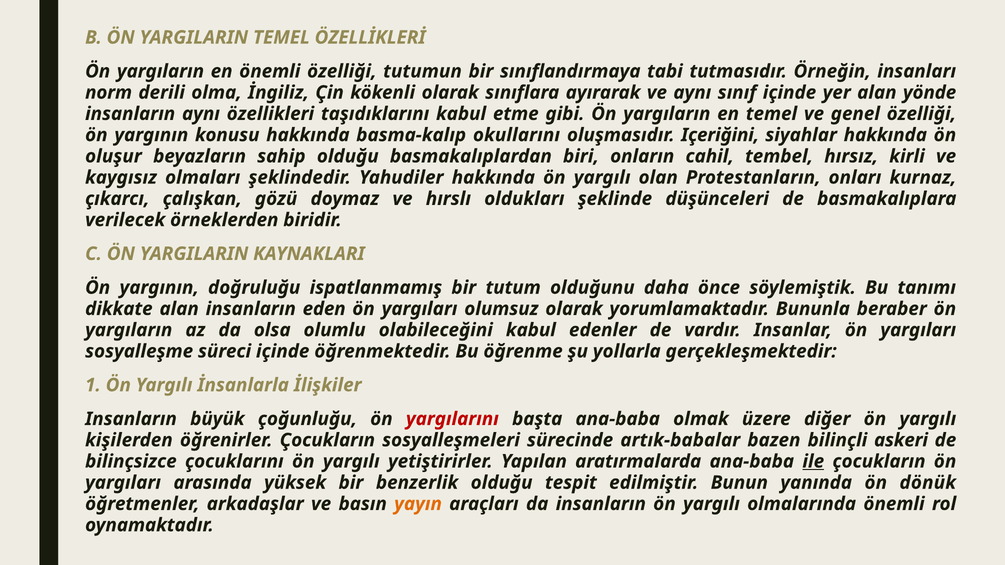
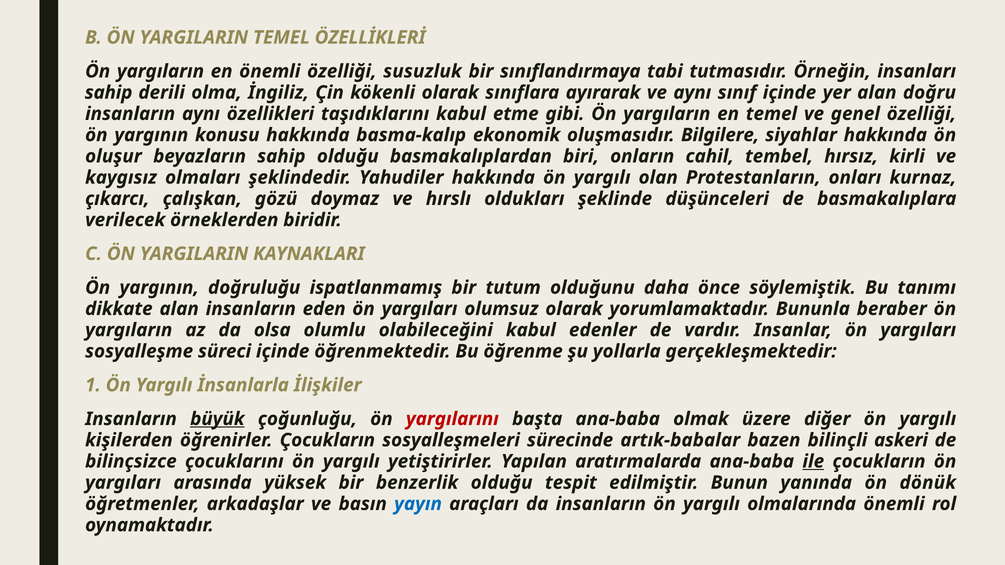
tutumun: tutumun -> susuzluk (422, 71)
norm: norm -> sahip (109, 93)
yönde: yönde -> doğru (929, 93)
okullarını: okullarını -> ekonomik (517, 135)
Içeriğini: Içeriğini -> Bilgilere (720, 135)
büyük underline: none -> present (217, 419)
yayın colour: orange -> blue (418, 504)
